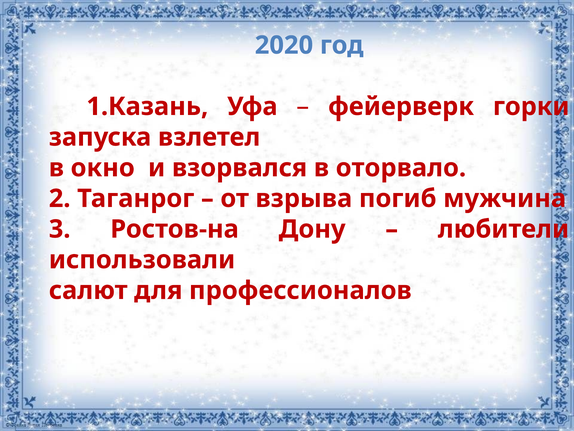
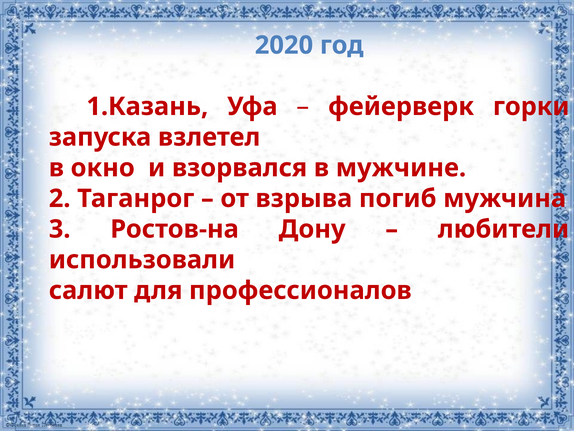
оторвало: оторвало -> мужчине (401, 168)
